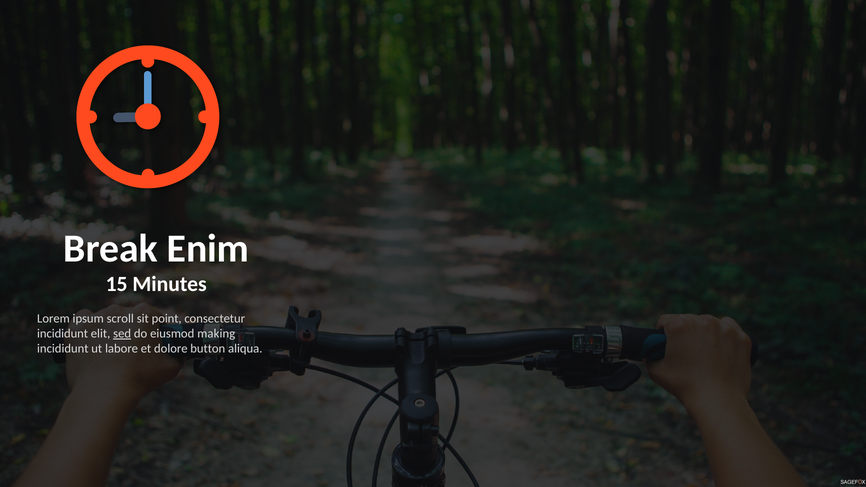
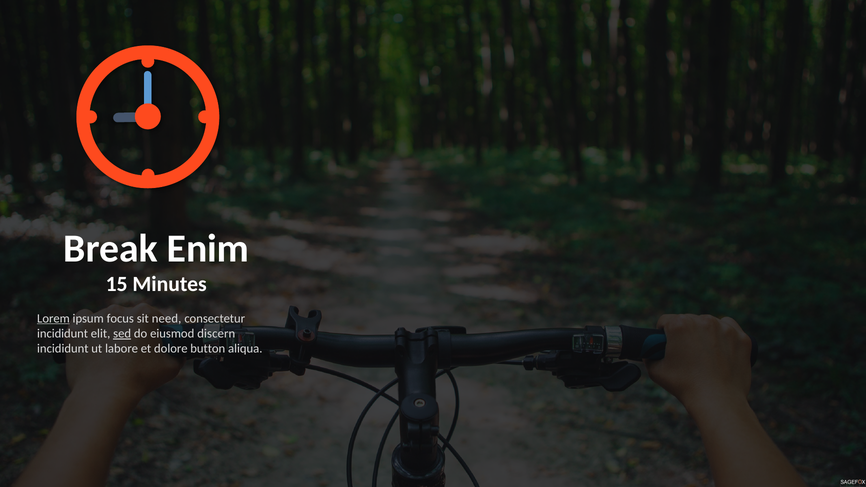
Lorem underline: none -> present (53, 318)
scroll: scroll -> focus (120, 318)
point: point -> need (167, 318)
making: making -> discern (216, 334)
